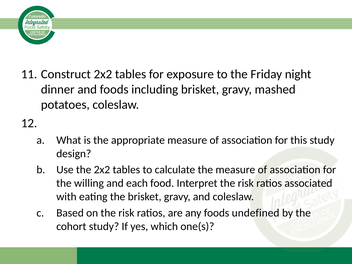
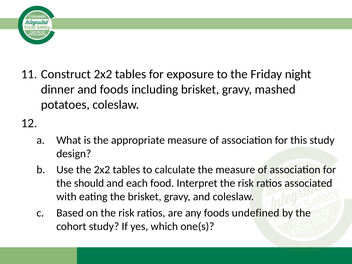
willing: willing -> should (89, 183)
